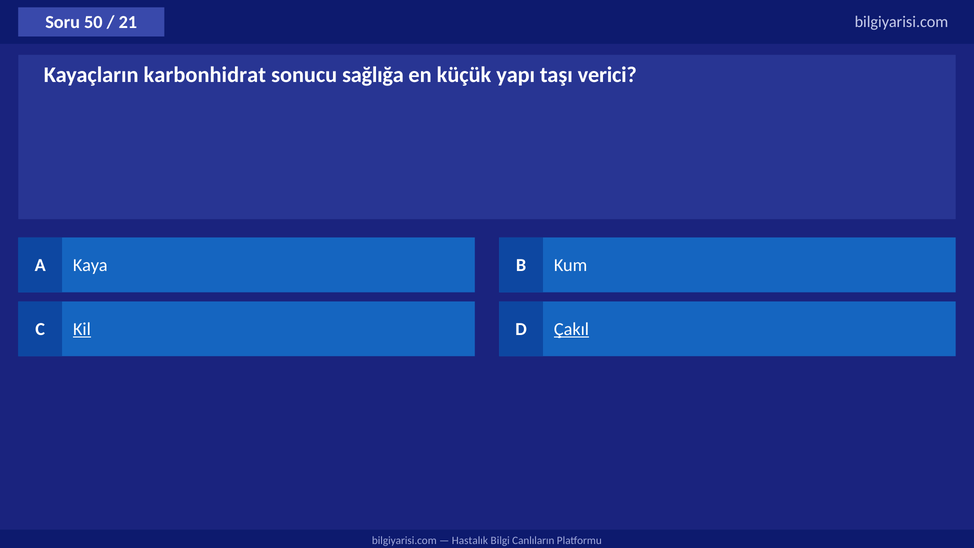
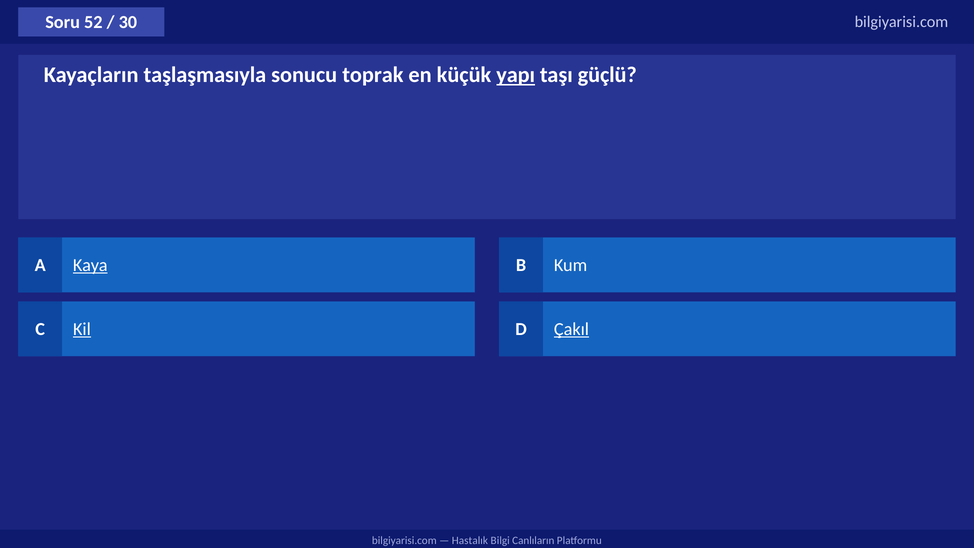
50: 50 -> 52 (93, 22)
21: 21 -> 30 (128, 22)
karbonhidrat: karbonhidrat -> taşlaşmasıyla (205, 75)
sağlığa: sağlığa -> toprak (373, 75)
yapı underline: none -> present (516, 75)
verici: verici -> güçlü (607, 75)
Kaya underline: none -> present (90, 265)
